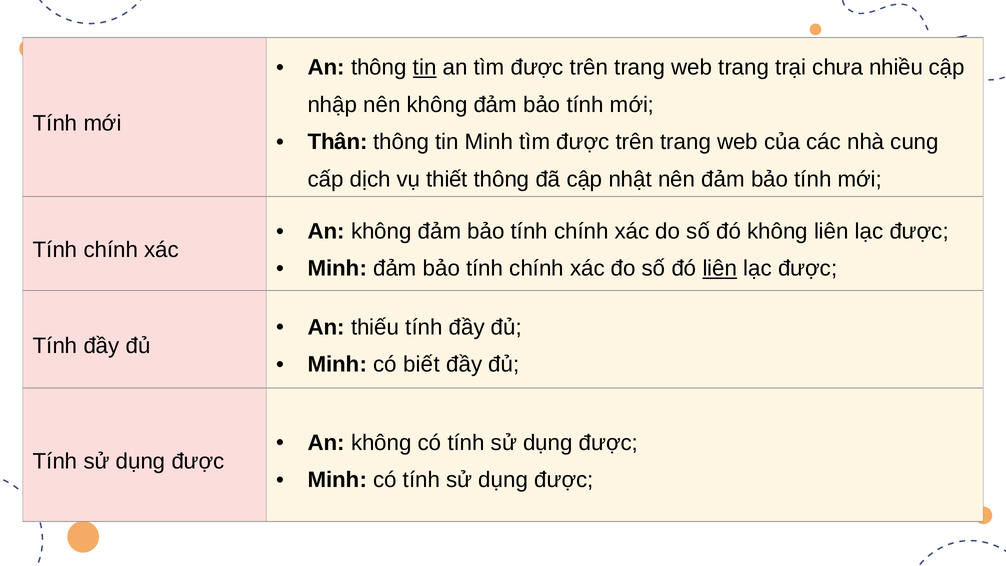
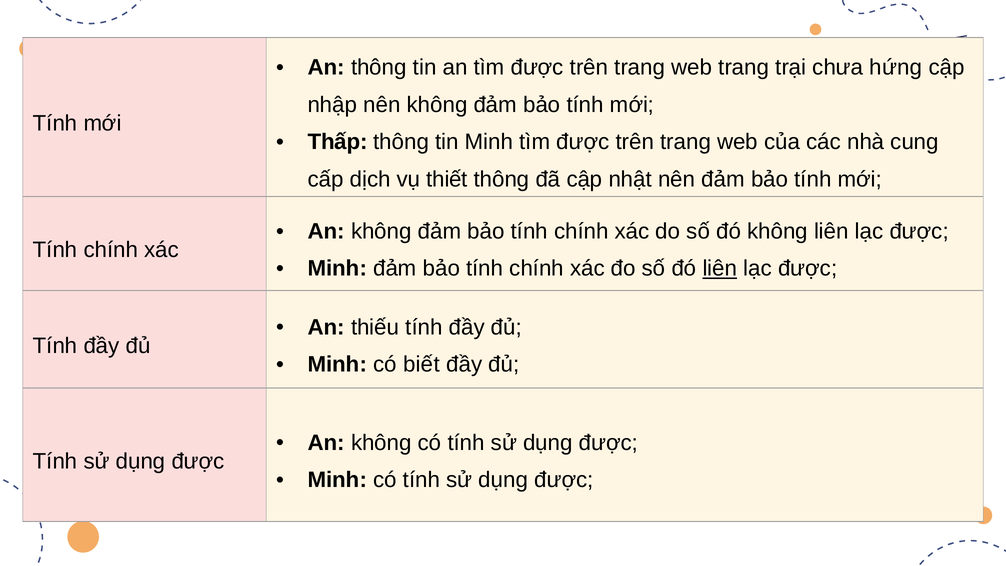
tin underline: present -> none (425, 67)
nhiều: nhiều -> hứng (896, 67)
Thân: Thân -> Thấp (338, 142)
